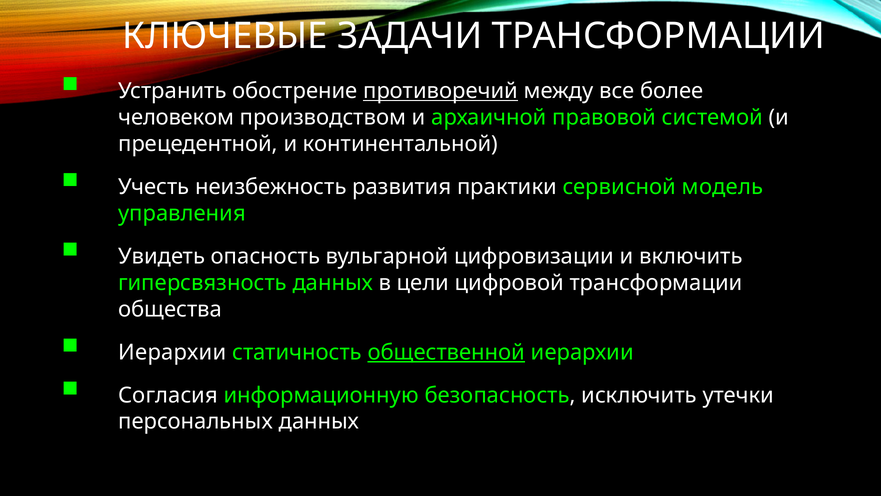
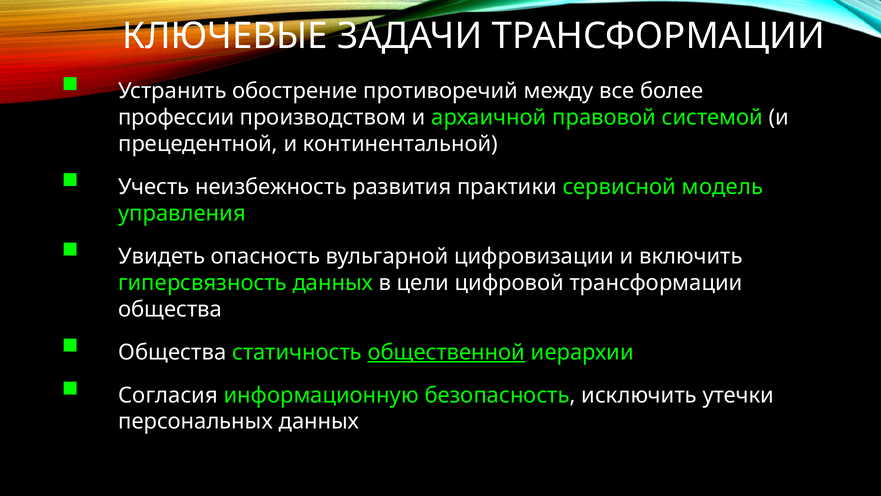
противоречий underline: present -> none (441, 91)
человеком: человеком -> профессии (176, 117)
Иерархии: Иерархии -> Общества (172, 352)
